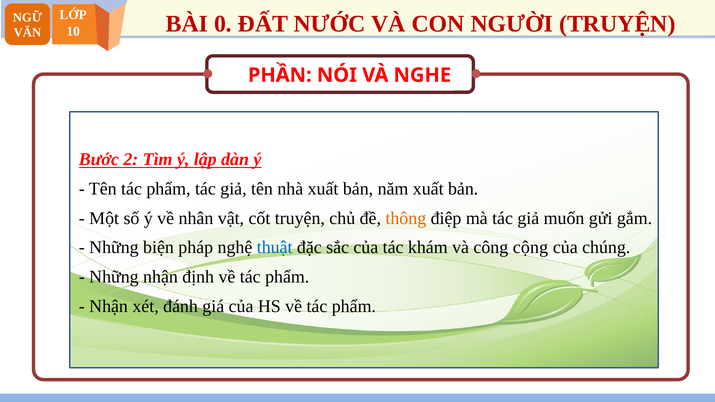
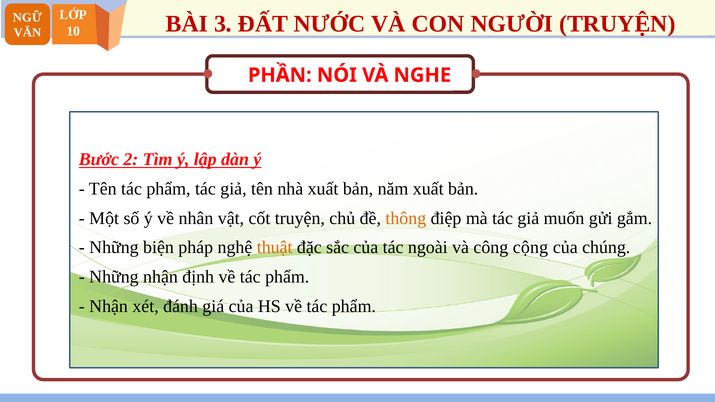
0: 0 -> 3 (223, 24)
thuật colour: blue -> orange (275, 248)
khám: khám -> ngoài (428, 248)
